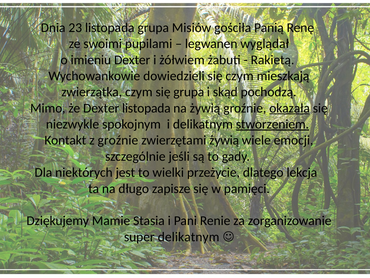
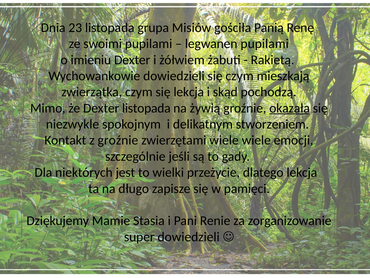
legwanen wyglądał: wyglądał -> pupilami (265, 44)
się grupa: grupa -> lekcja (189, 92)
stworzeniem underline: present -> none (272, 124)
zwierzętami żywią: żywią -> wiele (224, 140)
super delikatnym: delikatnym -> dowiedzieli (189, 236)
